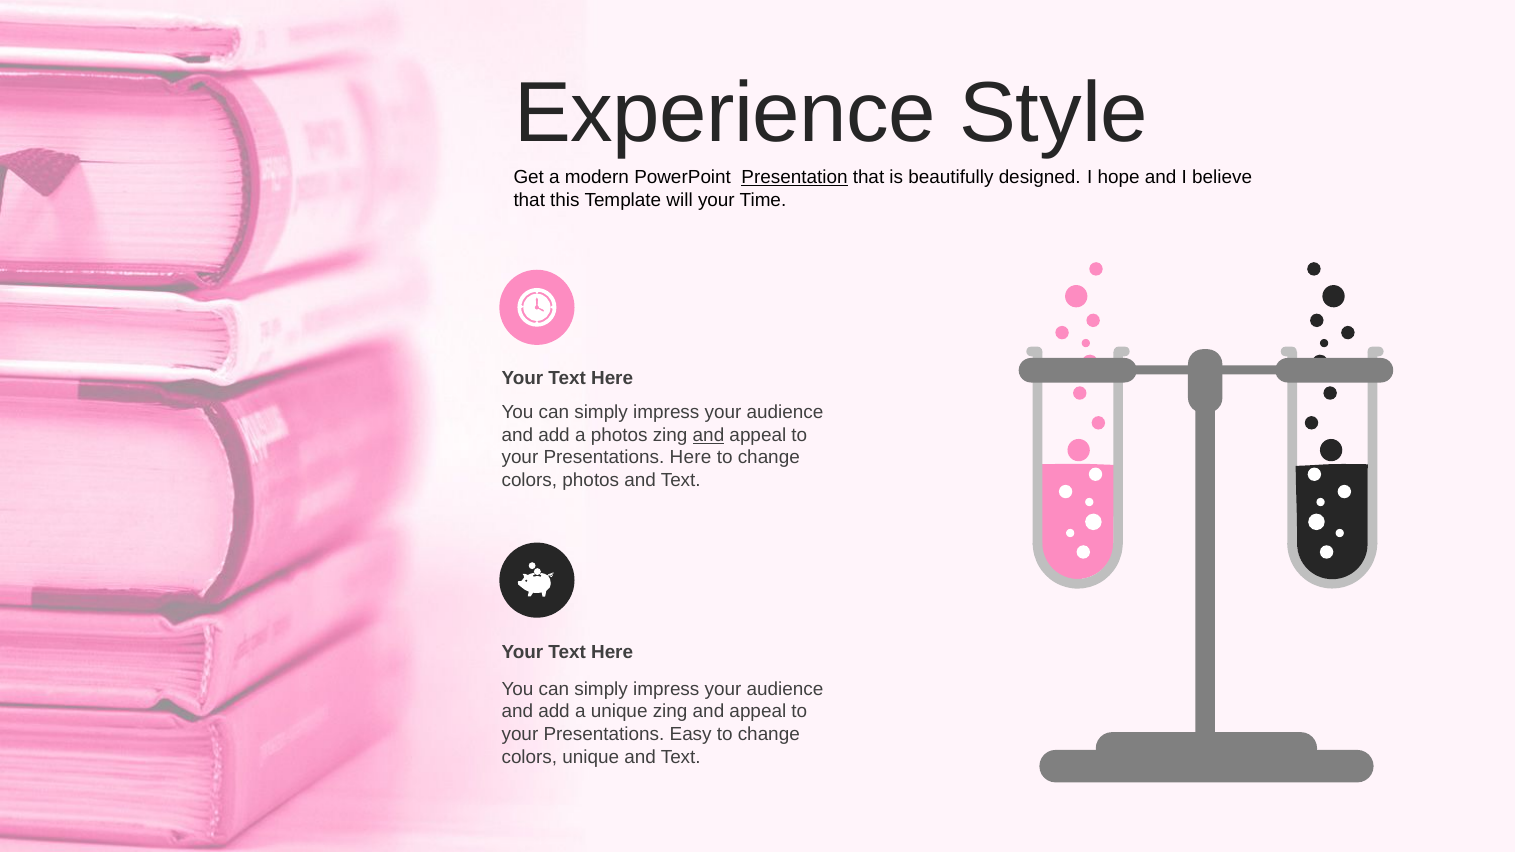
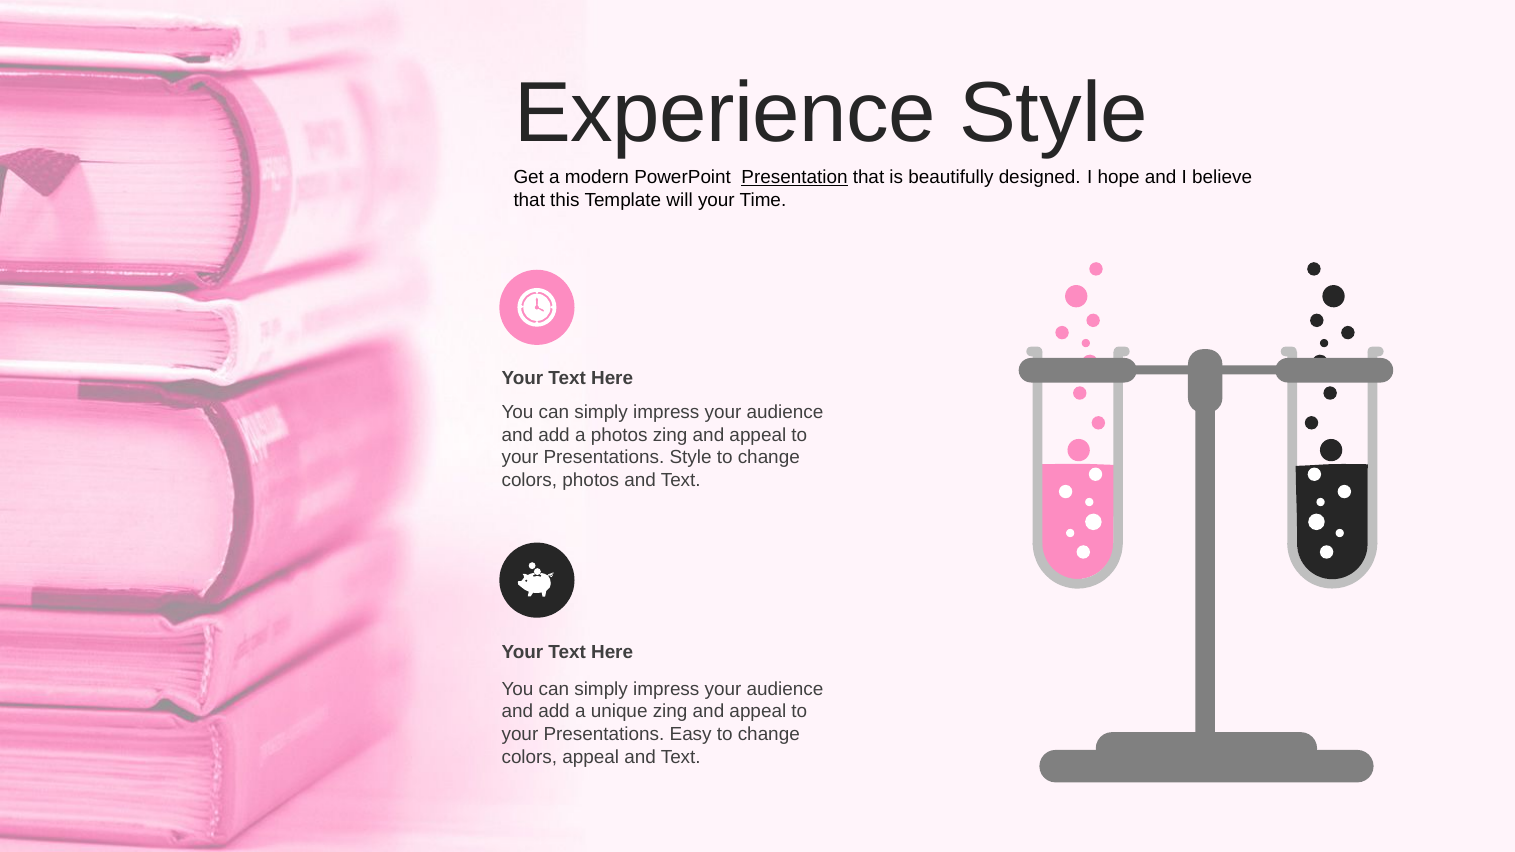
and underline: present -> none (708, 435)
Presentations Here: Here -> Style (691, 458)
colors unique: unique -> appeal (591, 757)
